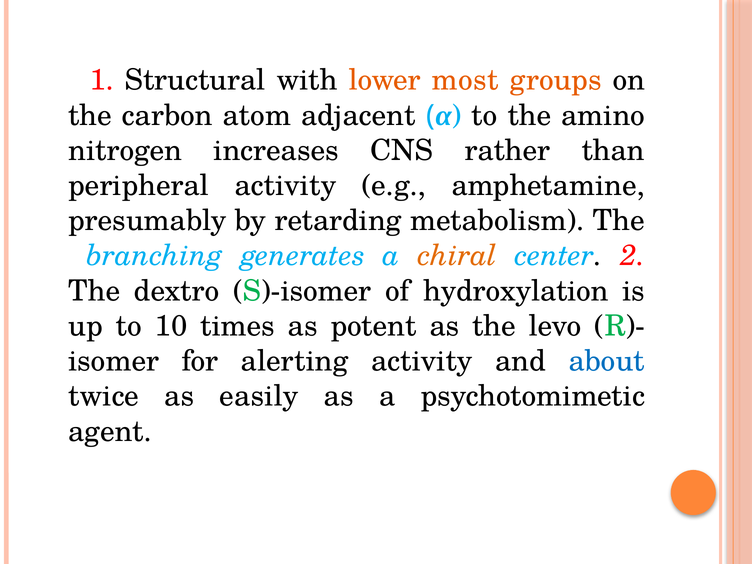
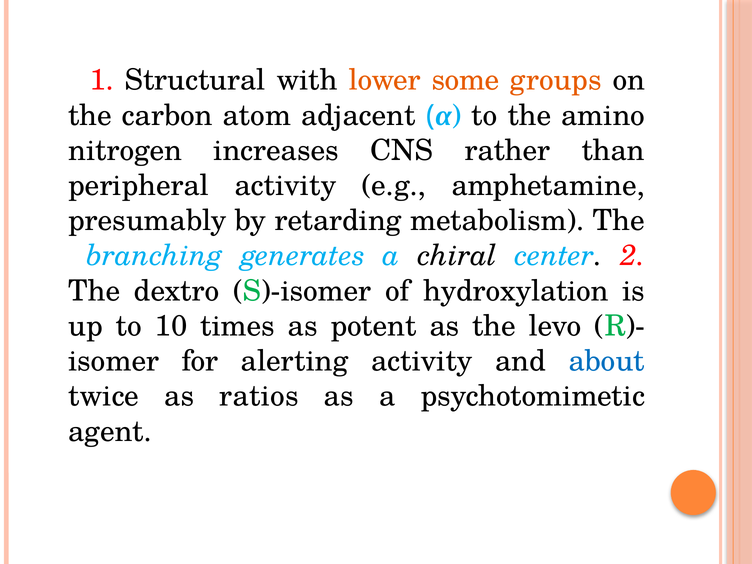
most: most -> some (465, 80)
chiral colour: orange -> black (457, 256)
easily: easily -> ratios (259, 396)
